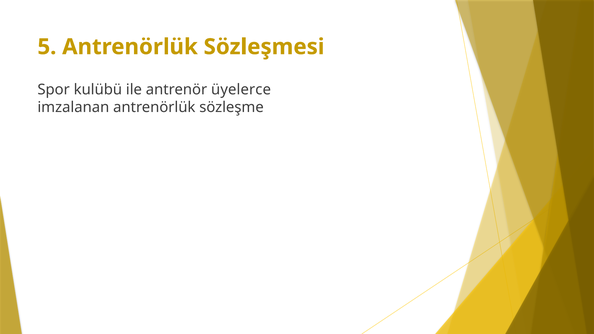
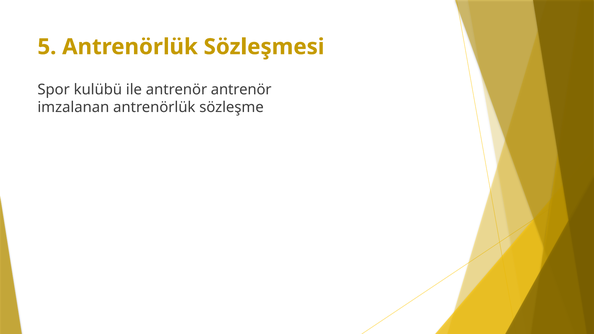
antrenör üyelerce: üyelerce -> antrenör (241, 90)
